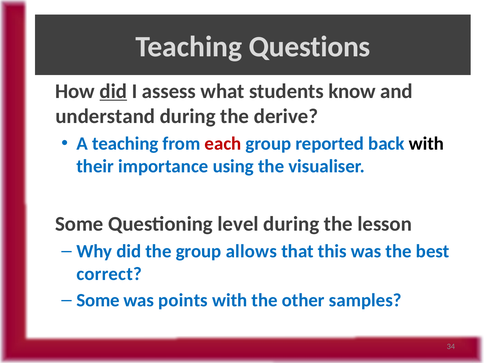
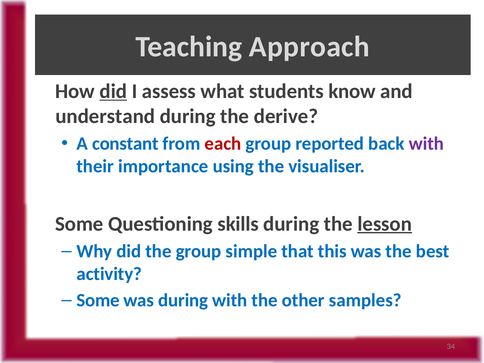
Questions: Questions -> Approach (309, 47)
A teaching: teaching -> constant (125, 144)
with colour: black -> purple (426, 144)
level: level -> skills (238, 224)
lesson underline: none -> present (385, 224)
allows: allows -> simple (251, 251)
correct: correct -> activity (109, 274)
was points: points -> during (183, 300)
